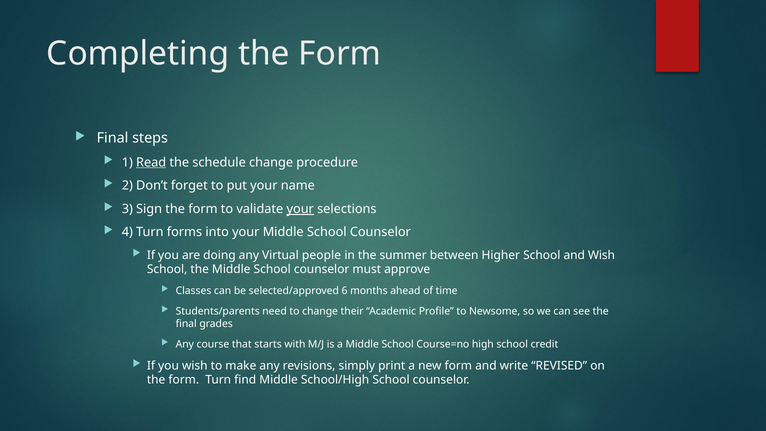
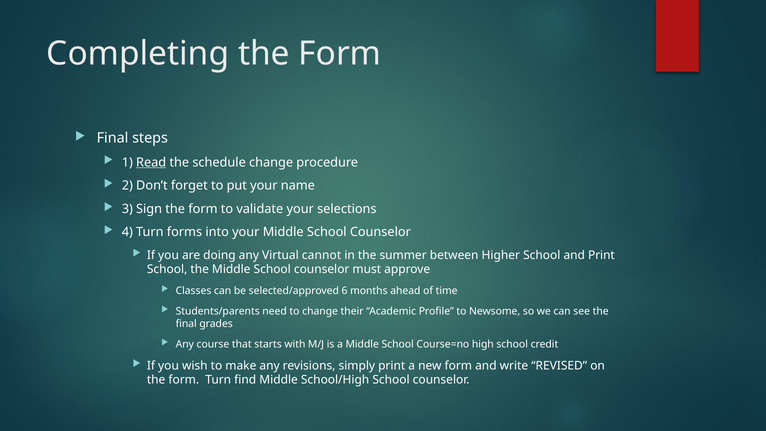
your underline: present -> none (300, 209)
people: people -> cannot (322, 255)
and Wish: Wish -> Print (601, 255)
